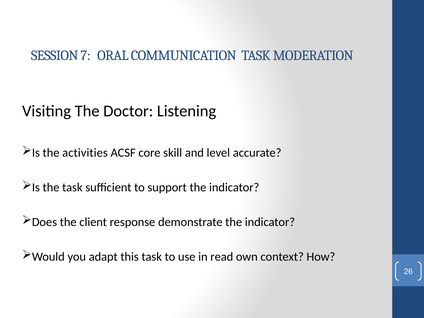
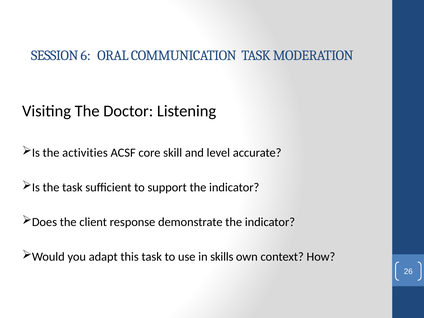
7: 7 -> 6 (86, 56)
read: read -> skills (222, 257)
